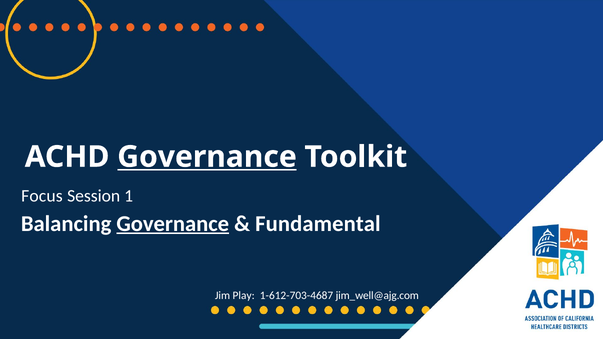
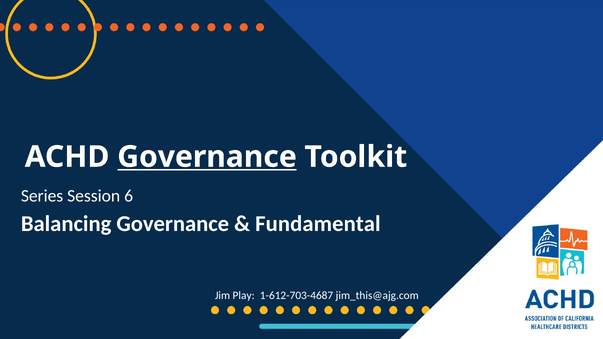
Focus: Focus -> Series (42, 196)
1: 1 -> 6 (129, 196)
Governance underline: present -> none (173, 224)
jim_well@ajg.com: jim_well@ajg.com -> jim_this@ajg.com (377, 295)
